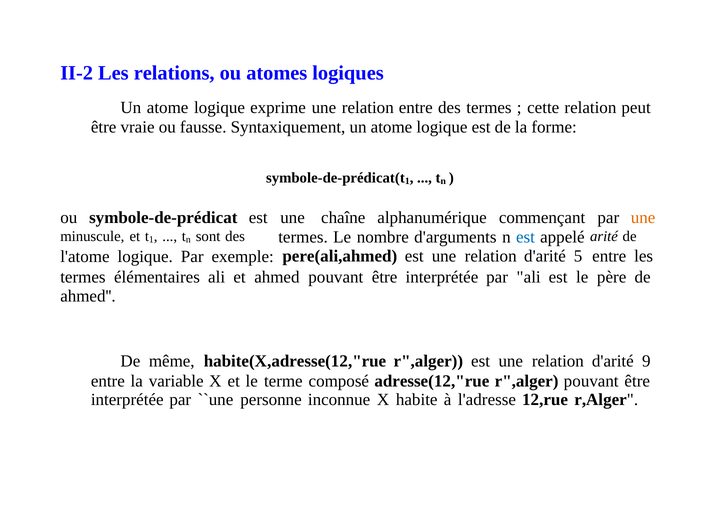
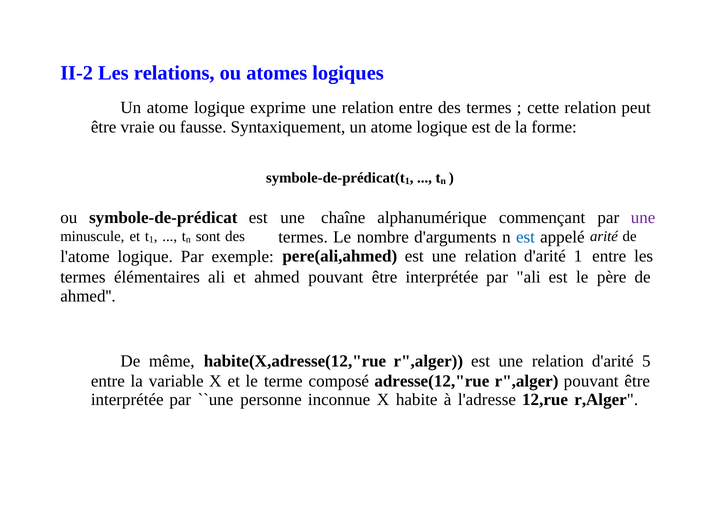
une colour: orange -> purple (643, 218)
d'arité 5: 5 -> 1 (578, 256)
9: 9 -> 5 (646, 361)
